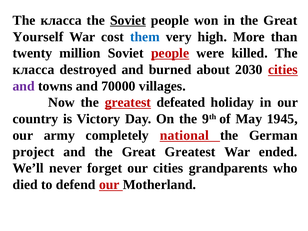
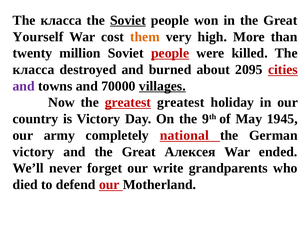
them colour: blue -> orange (145, 37)
2030: 2030 -> 2095 (249, 70)
villages underline: none -> present (162, 86)
greatest defeated: defeated -> greatest (181, 102)
project: project -> victory (33, 152)
Great Greatest: Greatest -> Алексея (190, 152)
our cities: cities -> write (168, 168)
